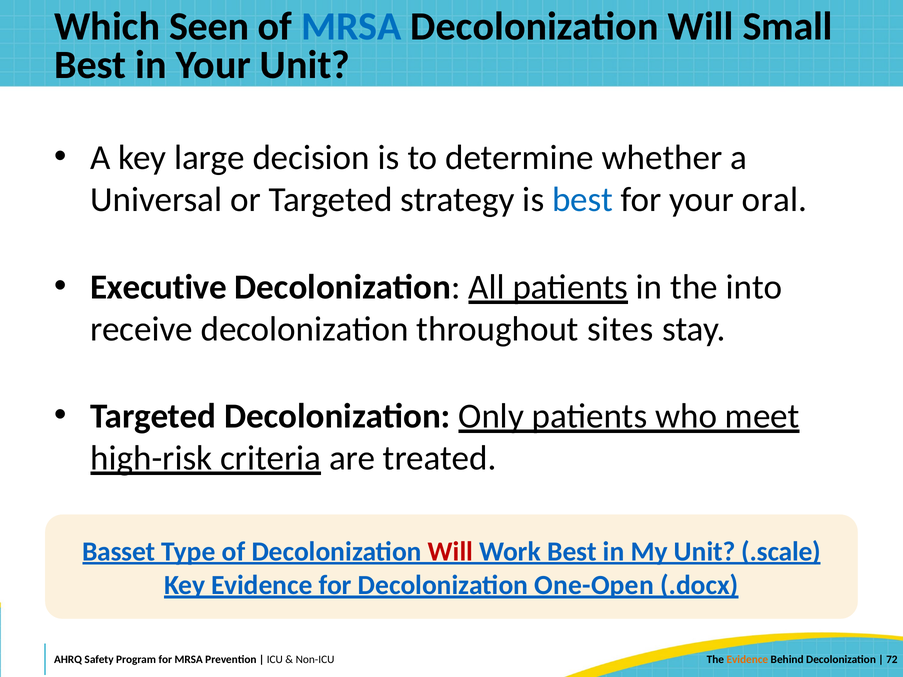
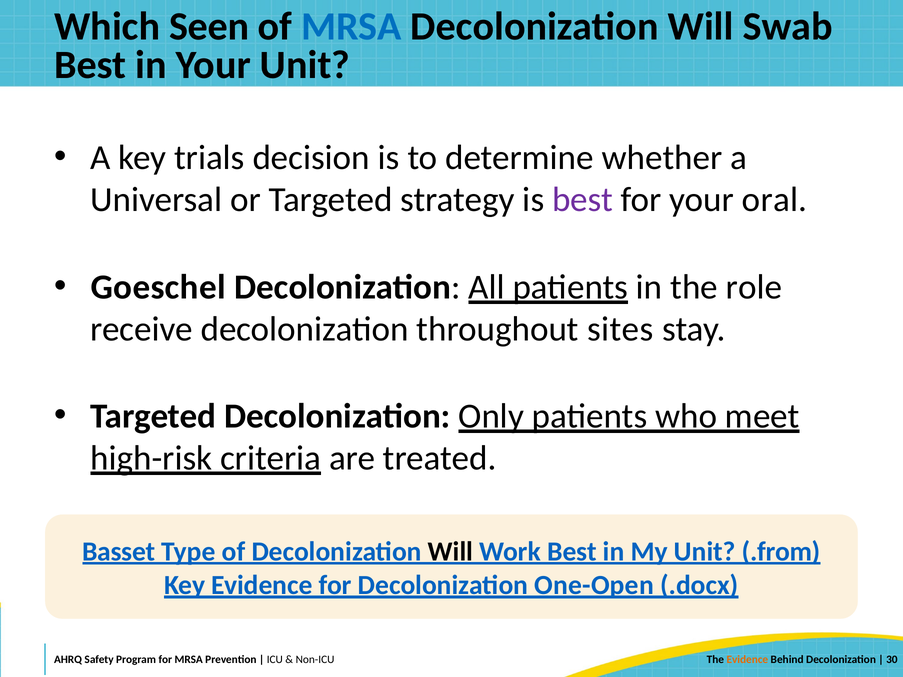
Small: Small -> Swab (788, 26)
large: large -> trials (209, 158)
best colour: blue -> purple (583, 200)
Executive: Executive -> Goeschel (158, 287)
into: into -> role (754, 287)
Will colour: red -> black (450, 552)
.scale: .scale -> .from (781, 552)
72: 72 -> 30 (892, 660)
